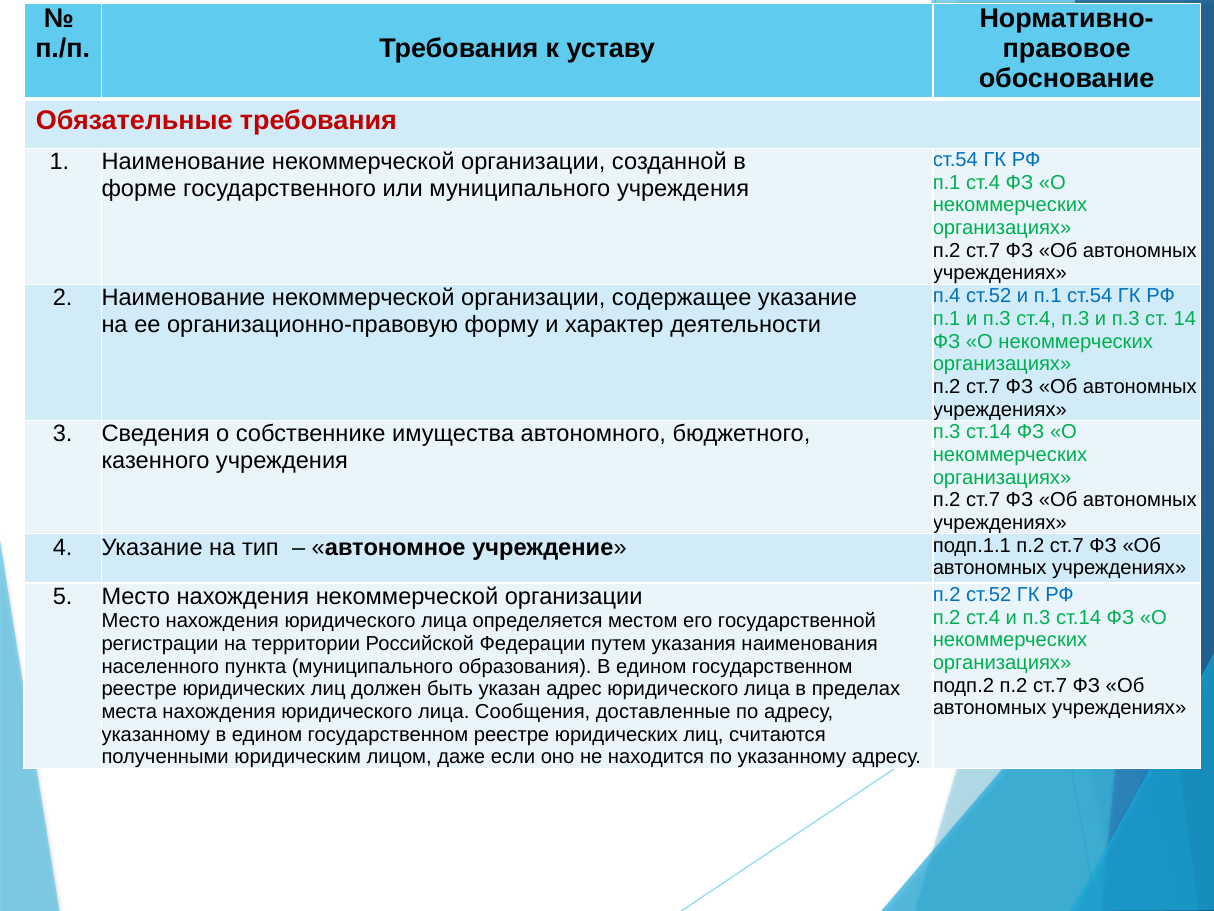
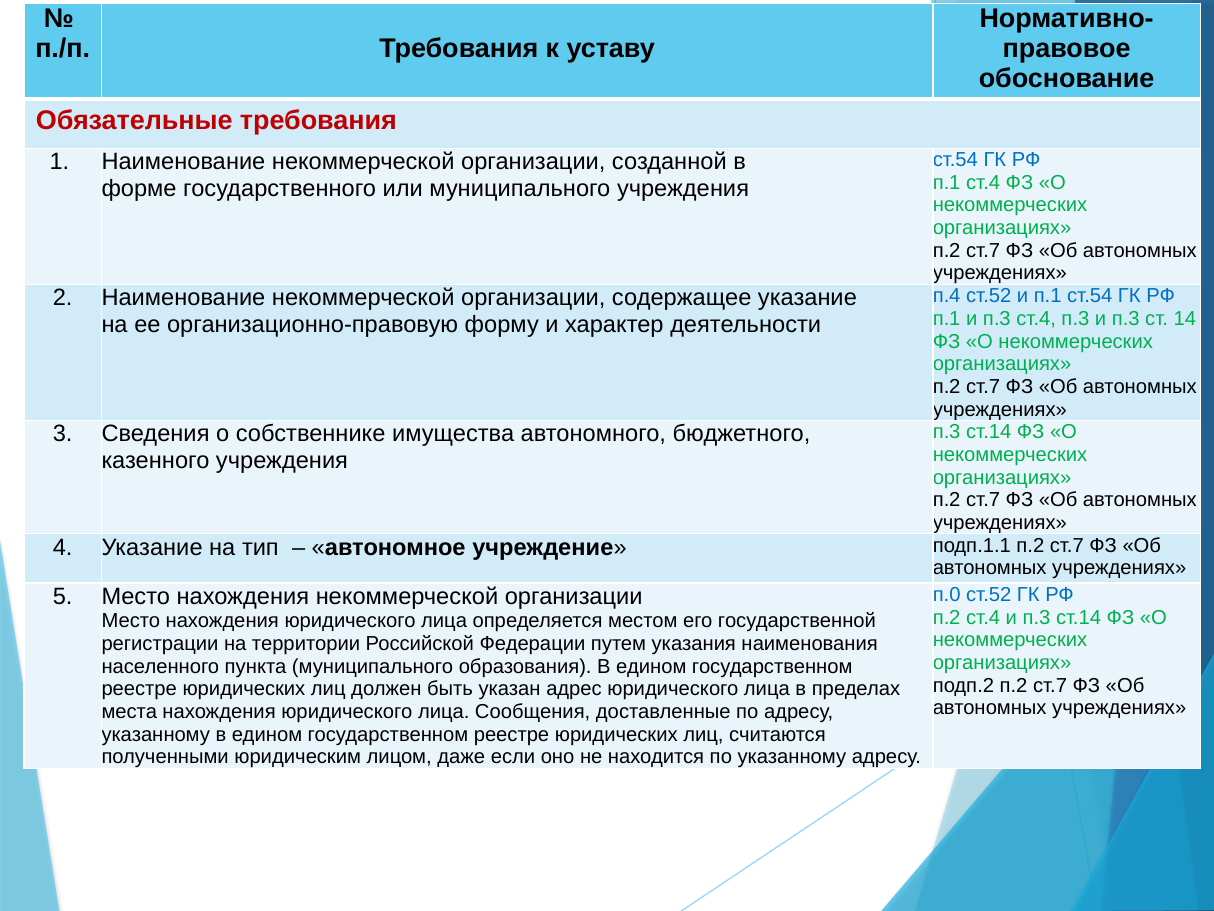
п.2: п.2 -> п.0 (947, 594)
